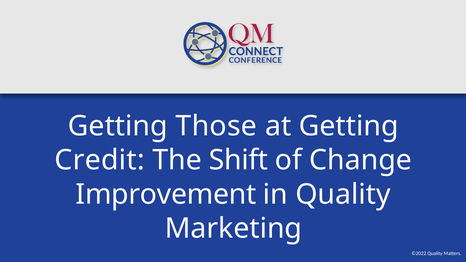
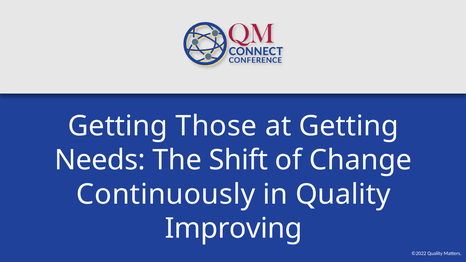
Credit: Credit -> Needs (100, 160)
Improvement: Improvement -> Continuously (166, 194)
Marketing: Marketing -> Improving (234, 229)
